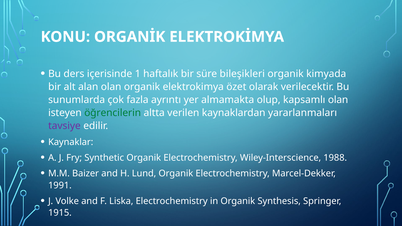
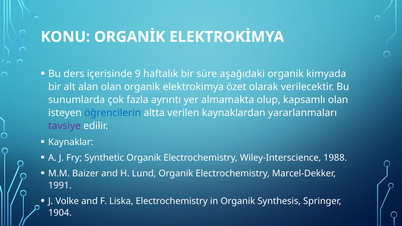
1: 1 -> 9 (138, 74)
bileşikleri: bileşikleri -> aşağıdaki (242, 74)
öğrencilerin colour: green -> blue (113, 113)
1915: 1915 -> 1904 (60, 213)
